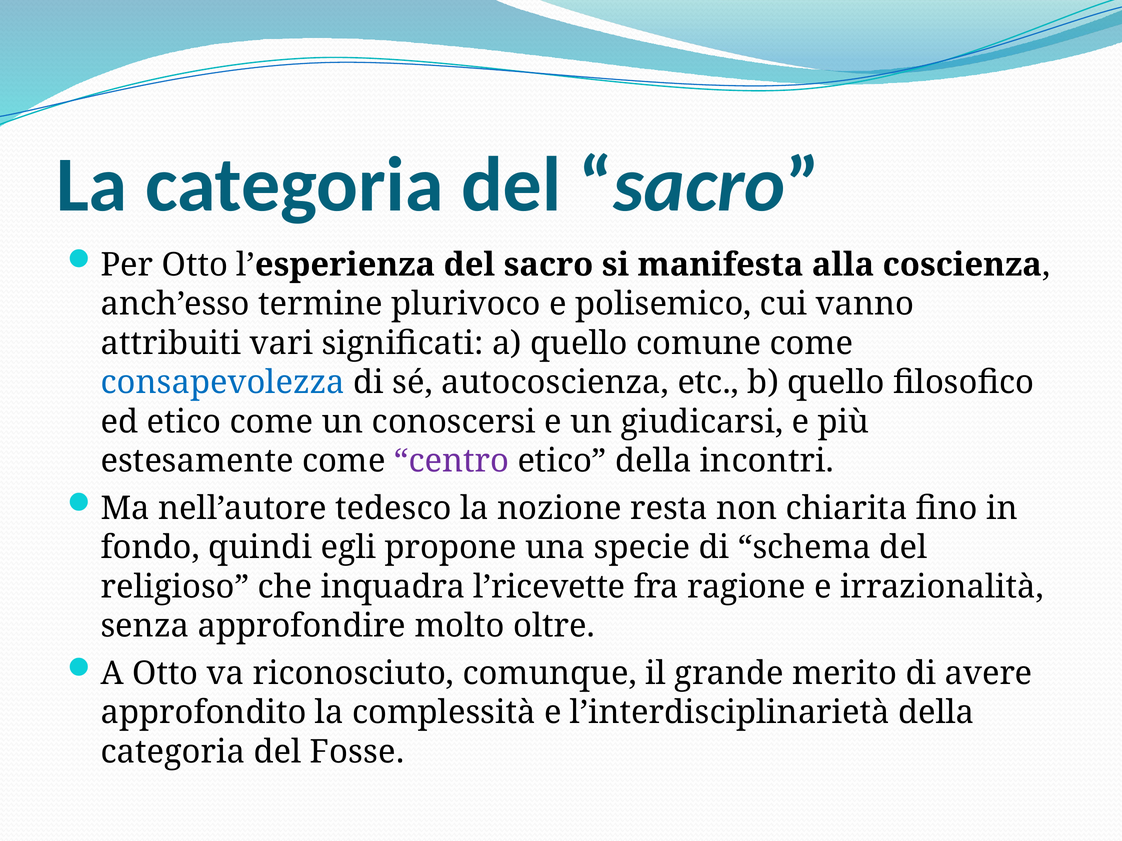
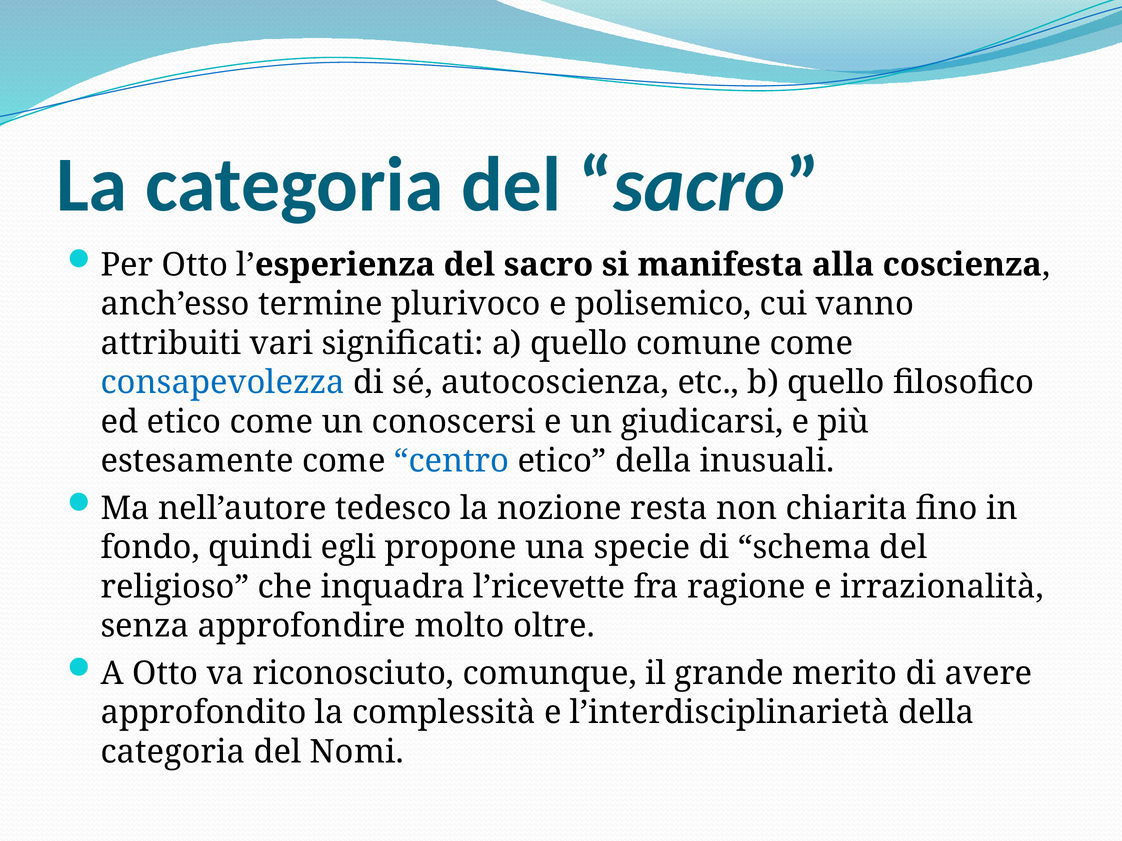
centro colour: purple -> blue (451, 461)
incontri: incontri -> inusuali (767, 461)
Fosse: Fosse -> Nomi (357, 752)
